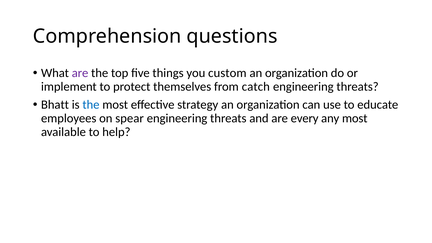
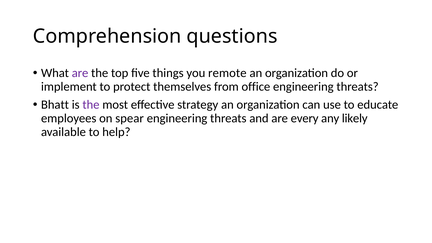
custom: custom -> remote (227, 73)
catch: catch -> office (256, 87)
the colour: blue -> purple (91, 105)
any most: most -> likely (355, 118)
